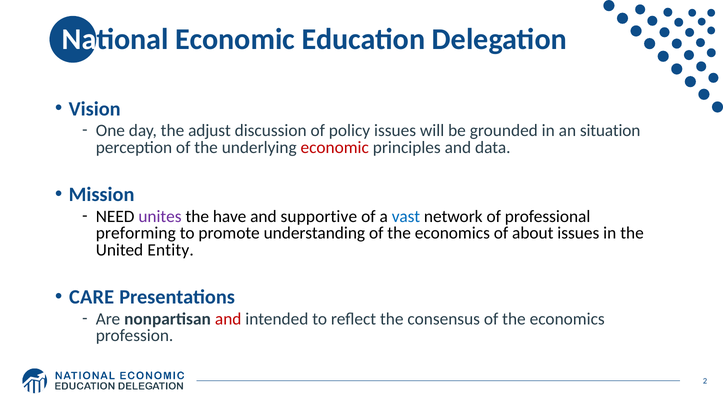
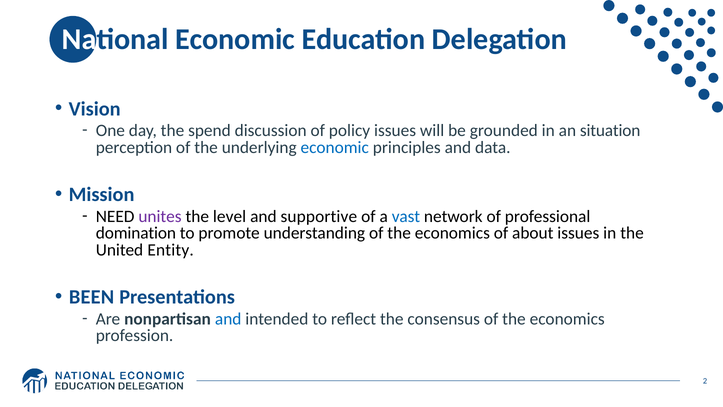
adjust: adjust -> spend (209, 131)
economic colour: red -> blue (335, 147)
have: have -> level (230, 216)
preforming: preforming -> domination (136, 233)
CARE: CARE -> BEEN (92, 297)
and colour: red -> blue (228, 319)
